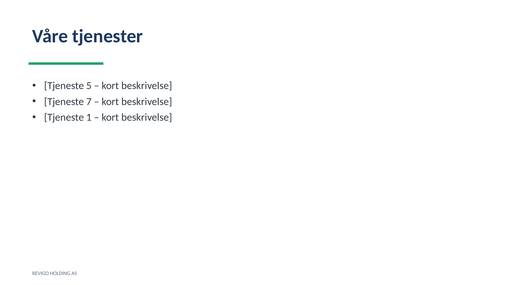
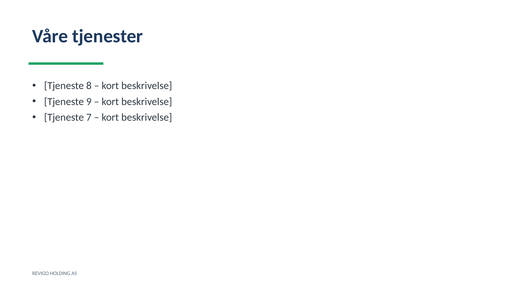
5: 5 -> 8 (89, 86)
7: 7 -> 9 (89, 102)
1: 1 -> 7 (89, 118)
